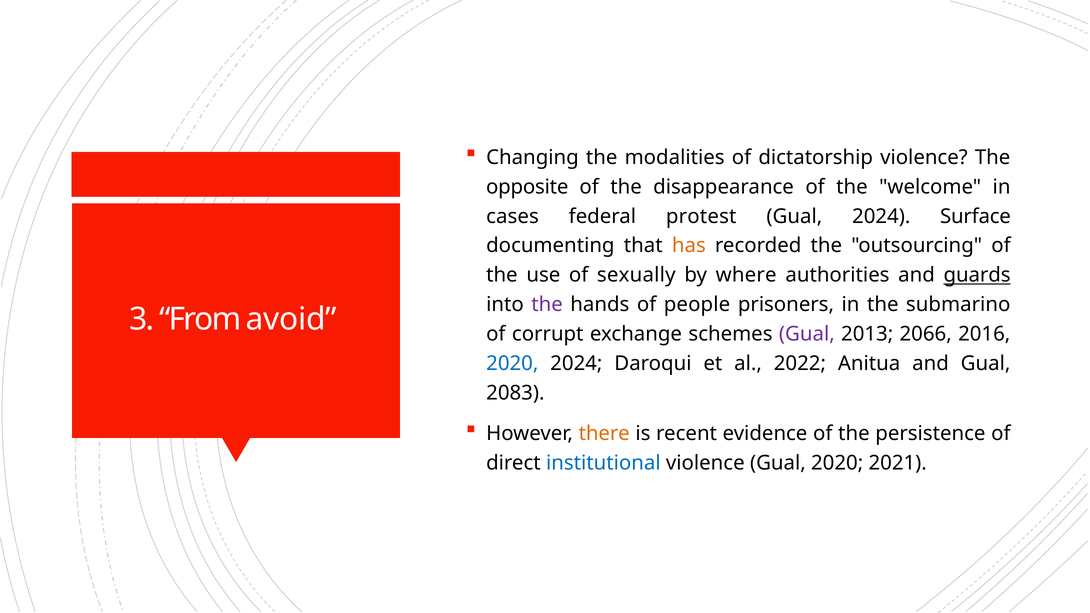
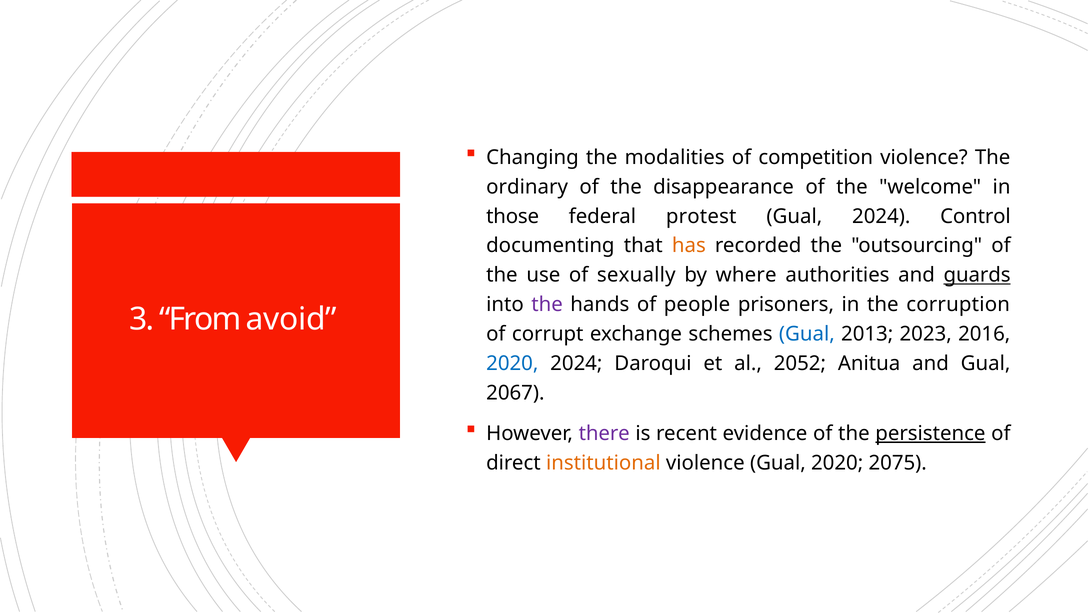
dictatorship: dictatorship -> competition (816, 158)
opposite: opposite -> ordinary (527, 187)
cases: cases -> those (513, 216)
Surface: Surface -> Control (975, 216)
submarino: submarino -> corruption (958, 305)
Gual colour: purple -> blue (807, 334)
2066: 2066 -> 2023 (926, 334)
2022: 2022 -> 2052 (800, 363)
2083: 2083 -> 2067 (515, 393)
there colour: orange -> purple (604, 434)
persistence underline: none -> present (930, 434)
institutional colour: blue -> orange (603, 463)
2021: 2021 -> 2075 (898, 463)
